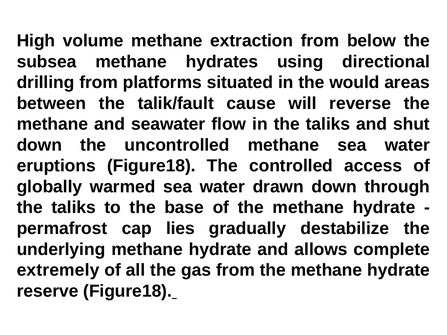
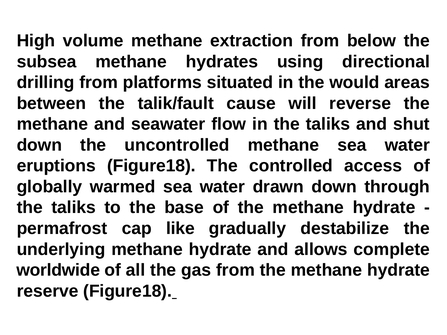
lies: lies -> like (180, 229)
extremely: extremely -> worldwide (58, 270)
